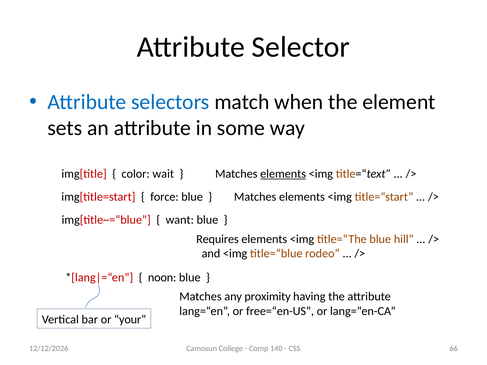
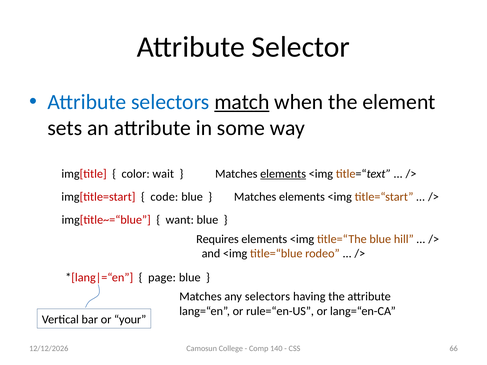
match underline: none -> present (242, 102)
force: force -> code (164, 197)
noon: noon -> page (162, 278)
any proximity: proximity -> selectors (267, 297)
free=“en-US: free=“en-US -> rule=“en-US (280, 311)
